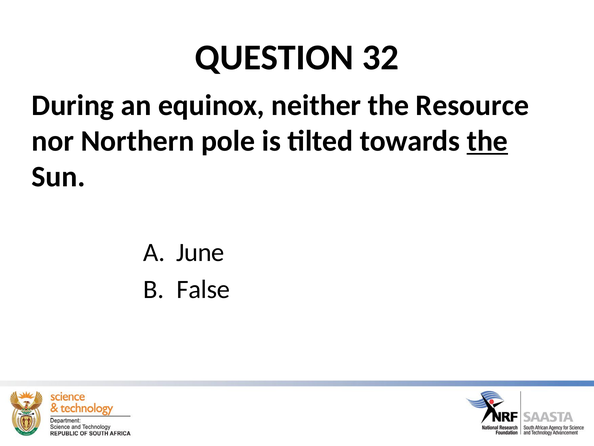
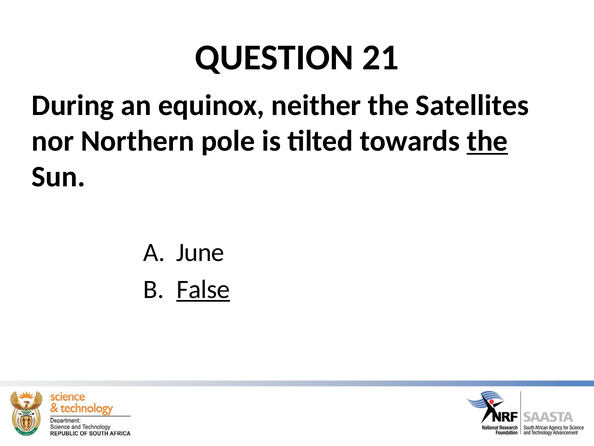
32: 32 -> 21 (380, 58)
Resource: Resource -> Satellites (472, 105)
False underline: none -> present (203, 289)
